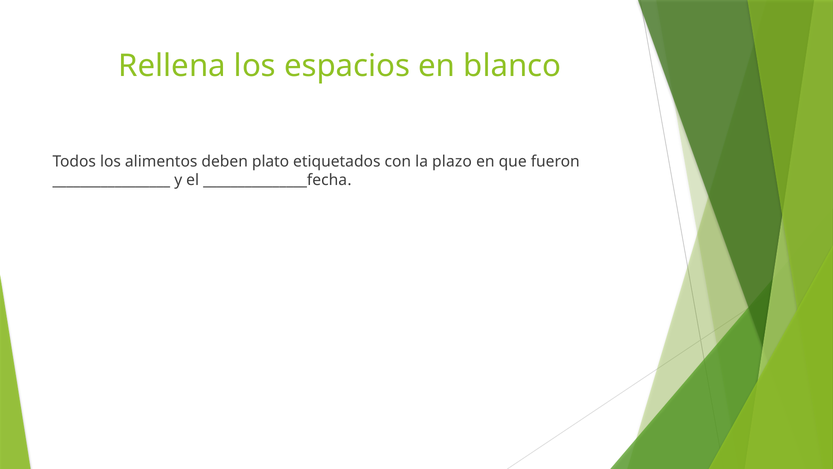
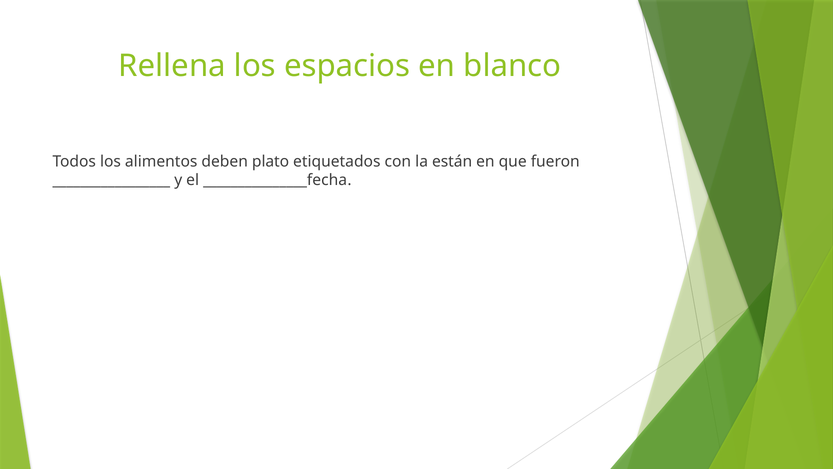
plazo: plazo -> están (452, 161)
